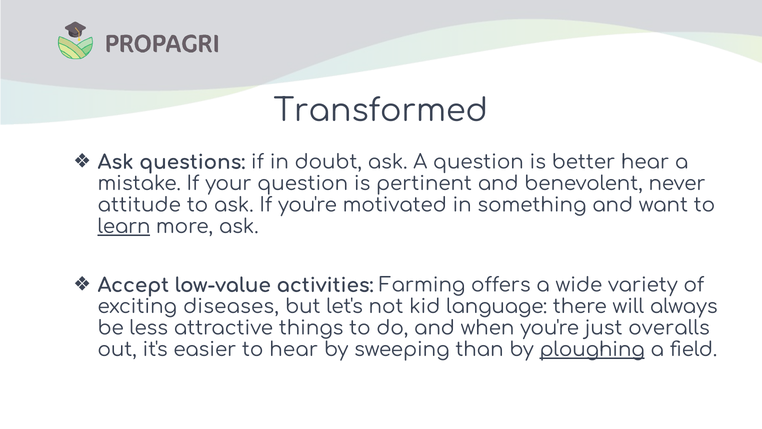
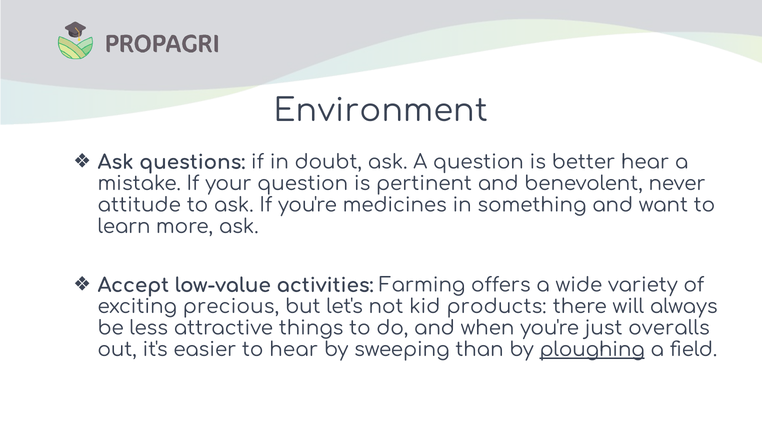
Transformed: Transformed -> Environment (381, 111)
motivated: motivated -> medicines (395, 205)
learn underline: present -> none (124, 226)
diseases: diseases -> precious (231, 307)
language: language -> products (496, 307)
